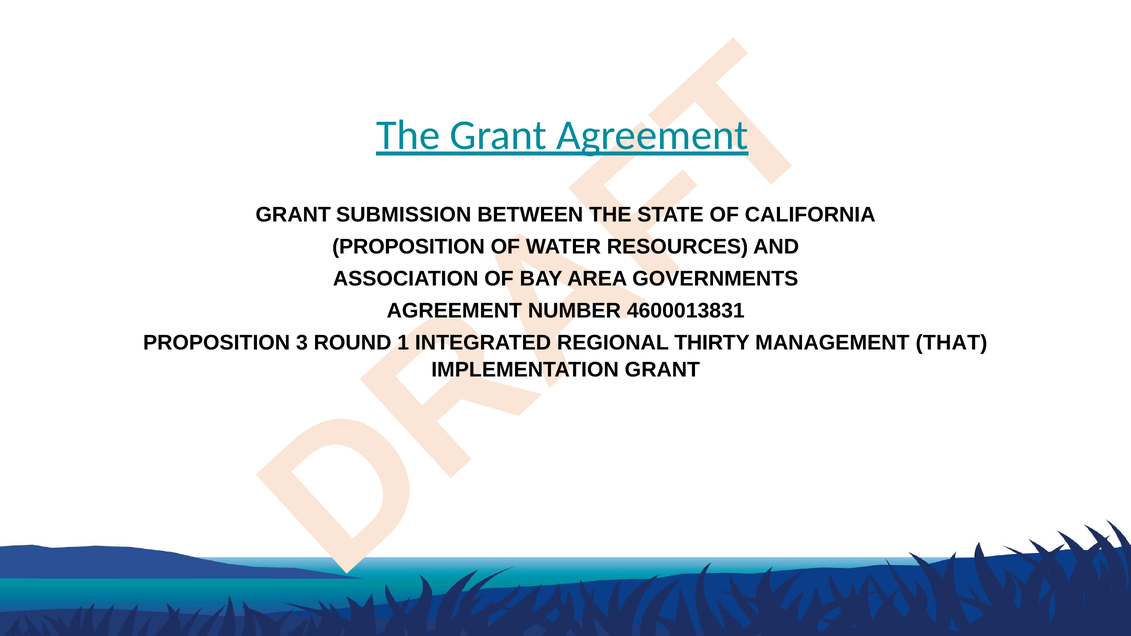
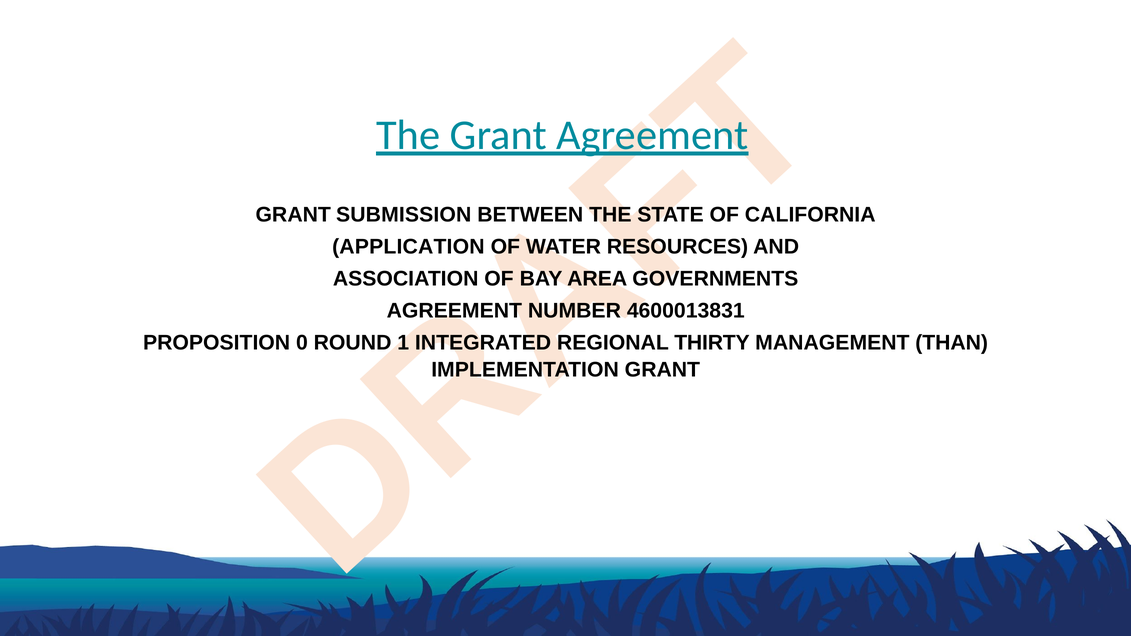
PROPOSITION: PROPOSITION -> APPLICATION (408, 247)
3: 3 -> 0 (302, 343)
THAT: THAT -> THAN (952, 343)
